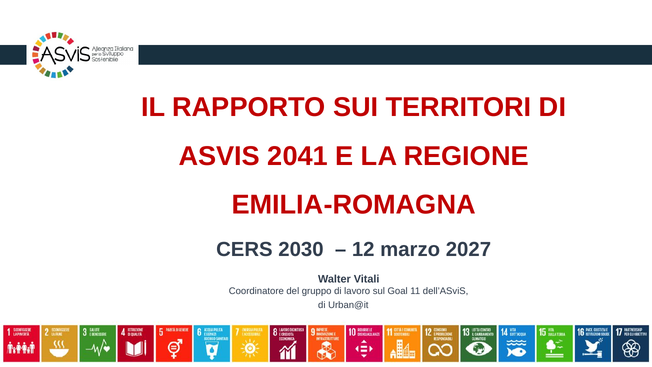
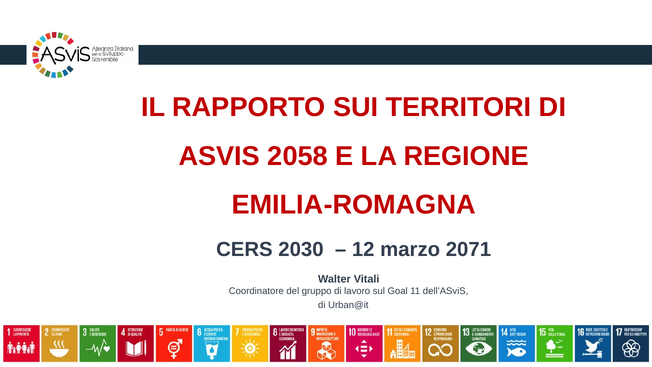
2041: 2041 -> 2058 (298, 156)
2027: 2027 -> 2071 (468, 249)
